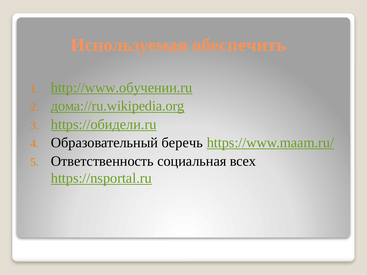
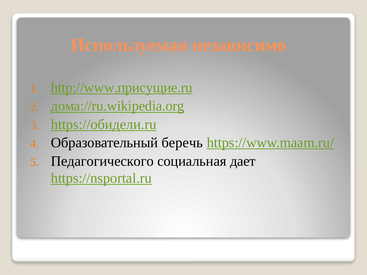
обеспечить: обеспечить -> независимо (239, 45)
http://www.обучении.ru: http://www.обучении.ru -> http://www.присущие.ru (122, 88)
Ответственность: Ответственность -> Педагогического (102, 161)
всех: всех -> дает (243, 161)
